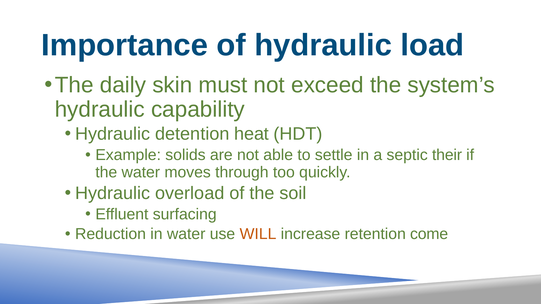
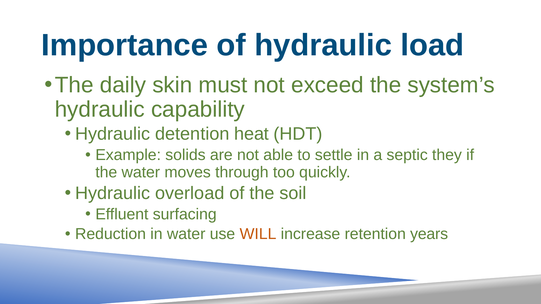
their: their -> they (447, 155)
come: come -> years (429, 234)
